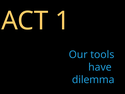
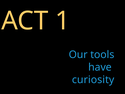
dilemma: dilemma -> curiosity (93, 79)
